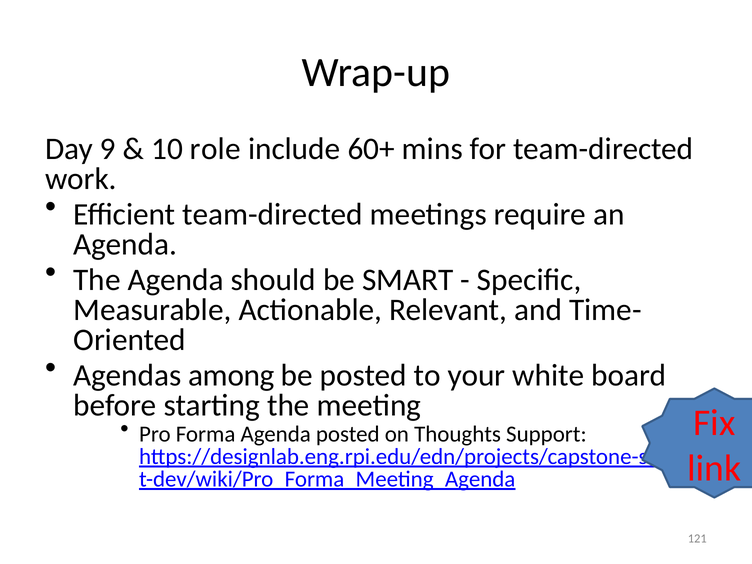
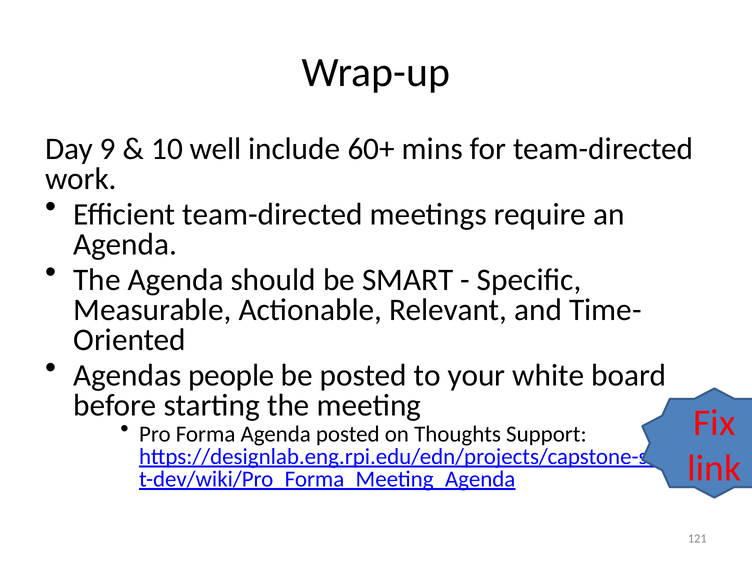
role: role -> well (216, 149)
among: among -> people (231, 375)
